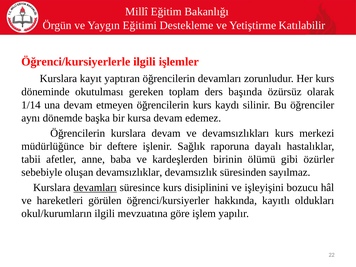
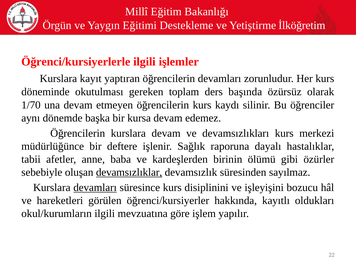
Katılabilir: Katılabilir -> İlköğretim (302, 25)
1/14: 1/14 -> 1/70 (31, 105)
devamsızlıklar underline: none -> present (129, 172)
